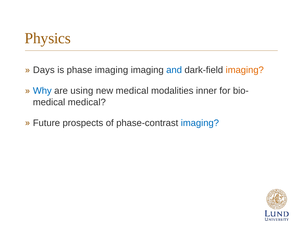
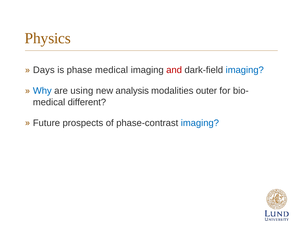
phase imaging: imaging -> medical (112, 70)
and colour: blue -> red (174, 70)
imaging colour: orange -> blue (245, 70)
new medical: medical -> analysis (132, 91)
inner: inner -> outer (206, 91)
medical: medical -> different (87, 102)
